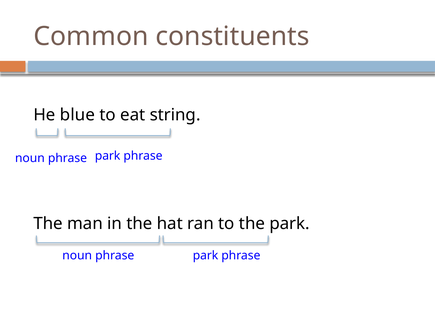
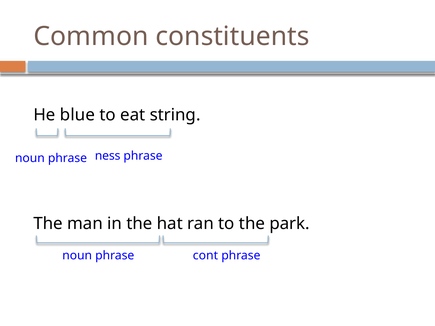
park: park -> ness (108, 156)
park: park -> cont (205, 256)
